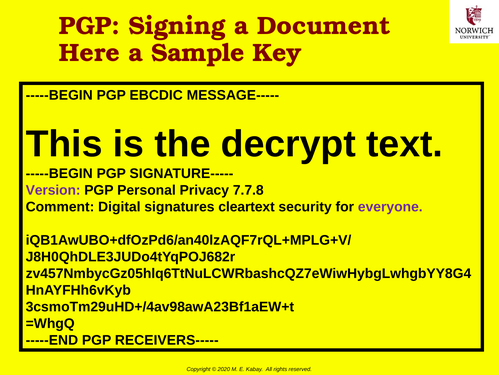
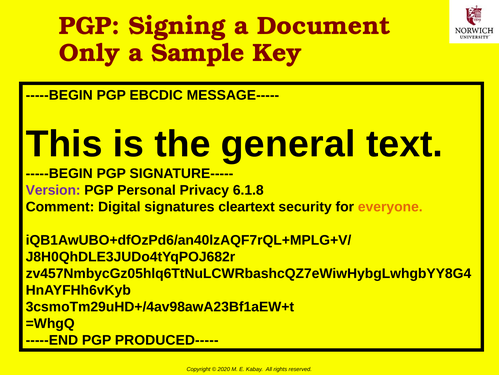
Here: Here -> Only (90, 53)
decrypt: decrypt -> general (288, 144)
7.7.8: 7.7.8 -> 6.1.8 (248, 190)
everyone colour: purple -> orange (390, 206)
RECEIVERS-----: RECEIVERS----- -> PRODUCED----- (167, 339)
